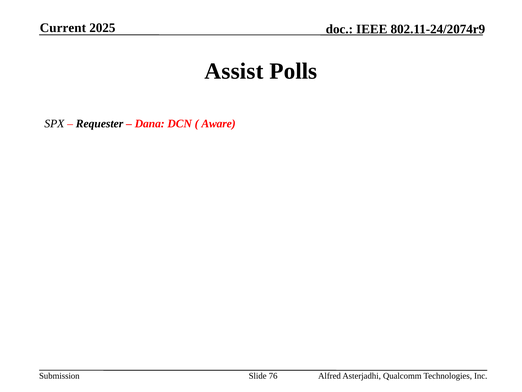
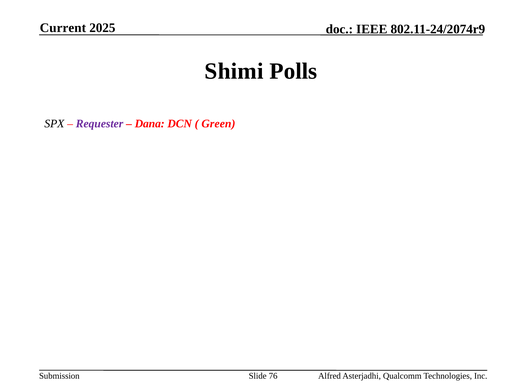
Assist: Assist -> Shimi (234, 71)
Requester colour: black -> purple (100, 123)
Aware: Aware -> Green (218, 123)
